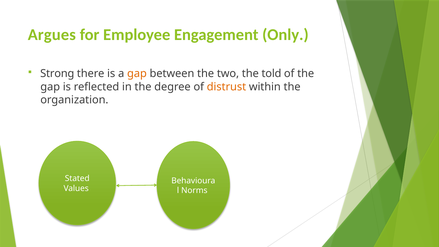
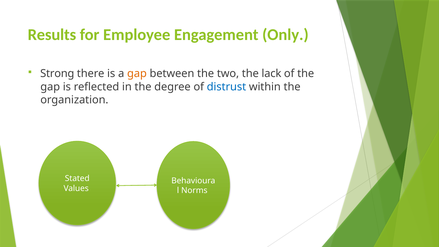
Argues: Argues -> Results (52, 35)
told: told -> lack (271, 74)
distrust colour: orange -> blue (226, 87)
